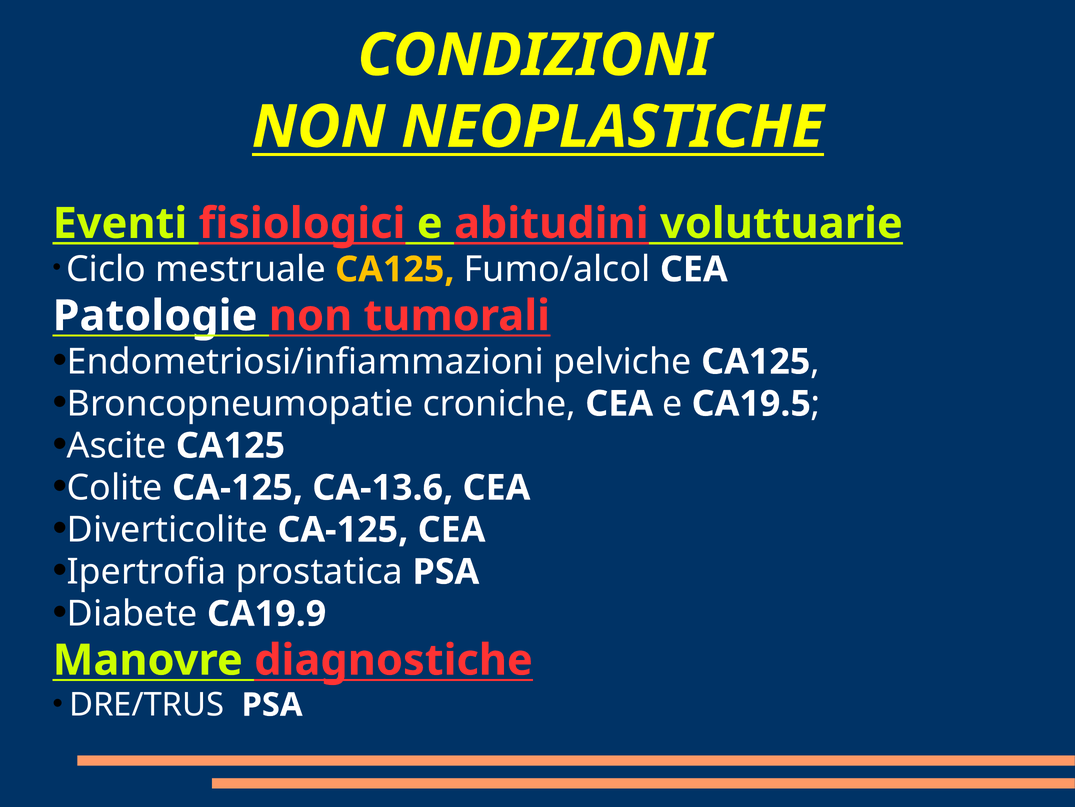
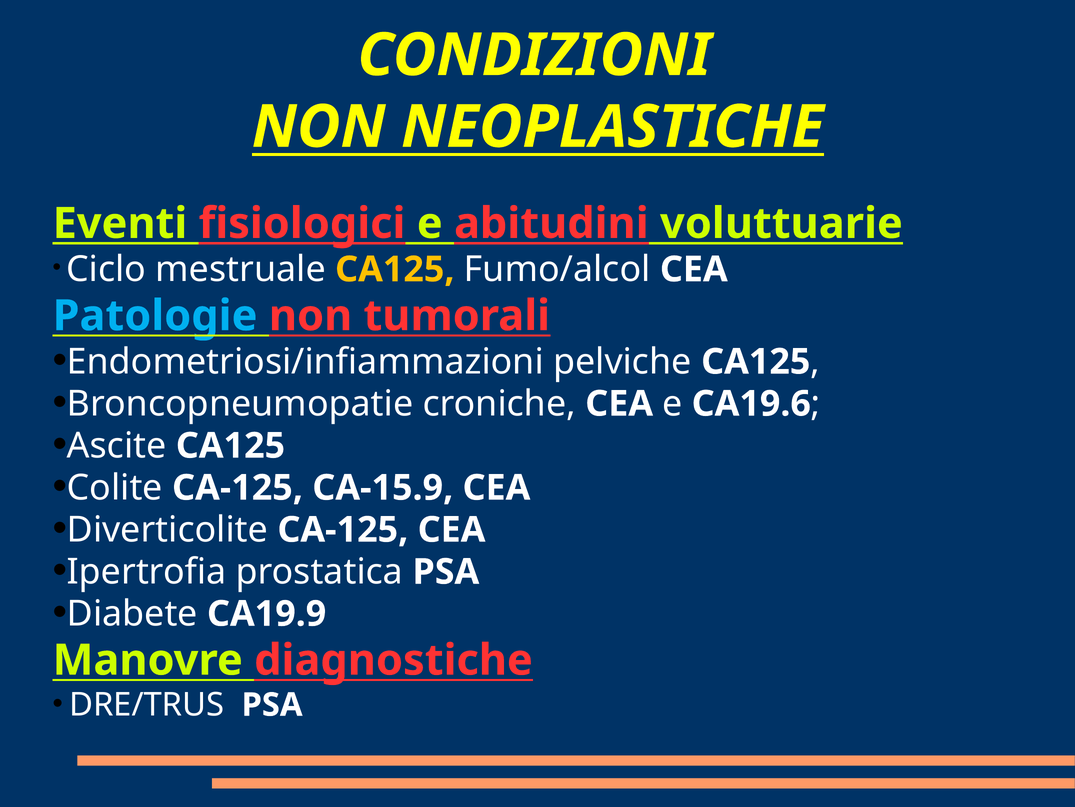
Patologie colour: white -> light blue (155, 316)
CA19.5: CA19.5 -> CA19.6 (751, 403)
CA-13.6: CA-13.6 -> CA-15.9 (383, 487)
